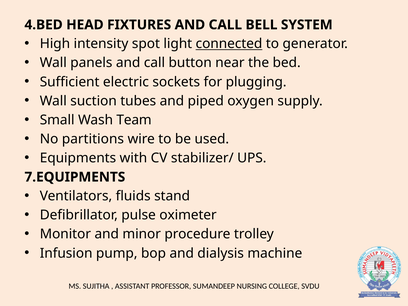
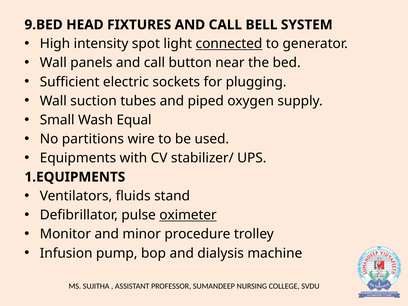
4.BED: 4.BED -> 9.BED (44, 25)
Team: Team -> Equal (134, 120)
7.EQUIPMENTS: 7.EQUIPMENTS -> 1.EQUIPMENTS (75, 177)
oximeter underline: none -> present (188, 215)
